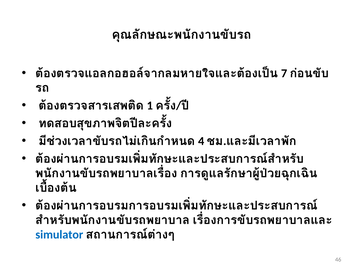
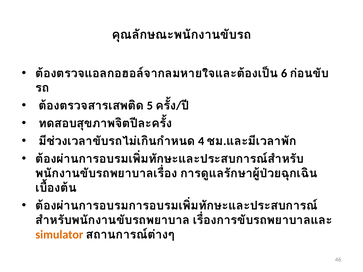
7: 7 -> 6 (284, 73)
1: 1 -> 5 (150, 106)
simulator colour: blue -> orange (59, 235)
